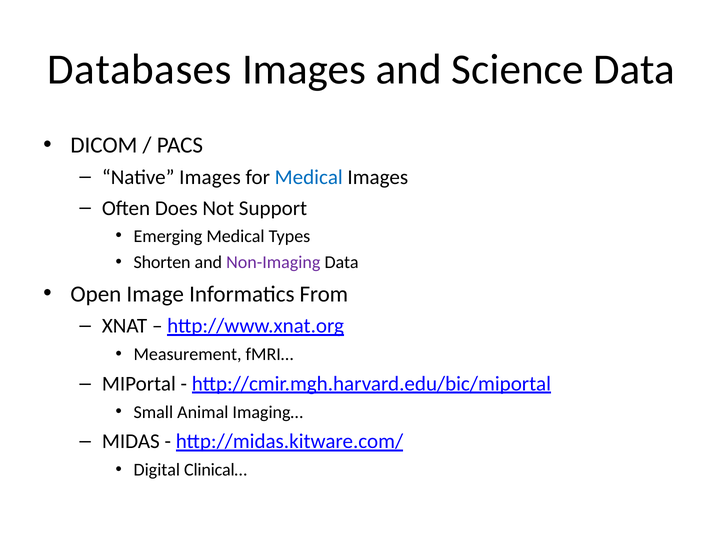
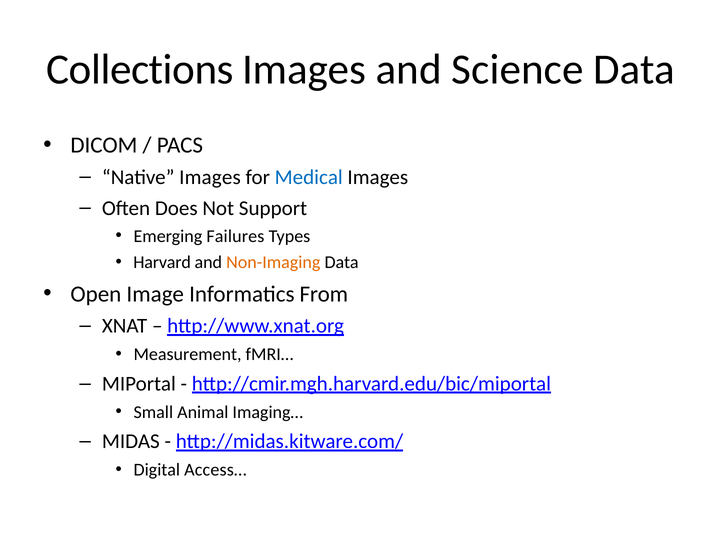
Databases: Databases -> Collections (140, 70)
Emerging Medical: Medical -> Failures (235, 236)
Shorten: Shorten -> Harvard (162, 263)
Non-Imaging colour: purple -> orange (273, 263)
Clinical…: Clinical… -> Access… (215, 470)
